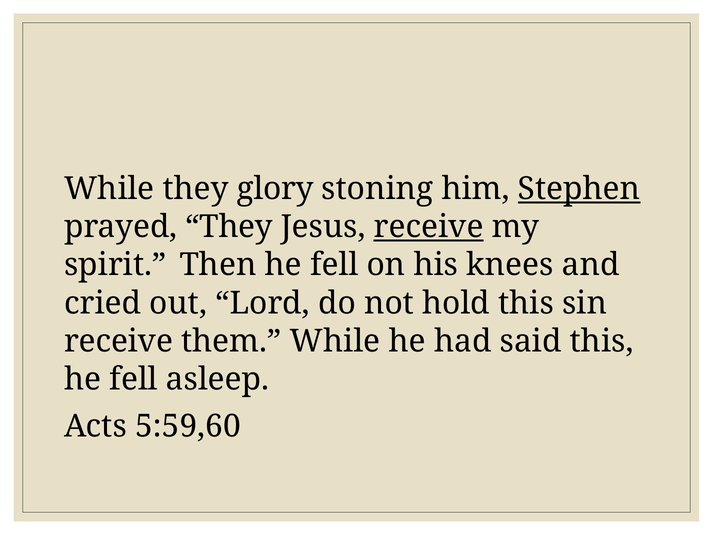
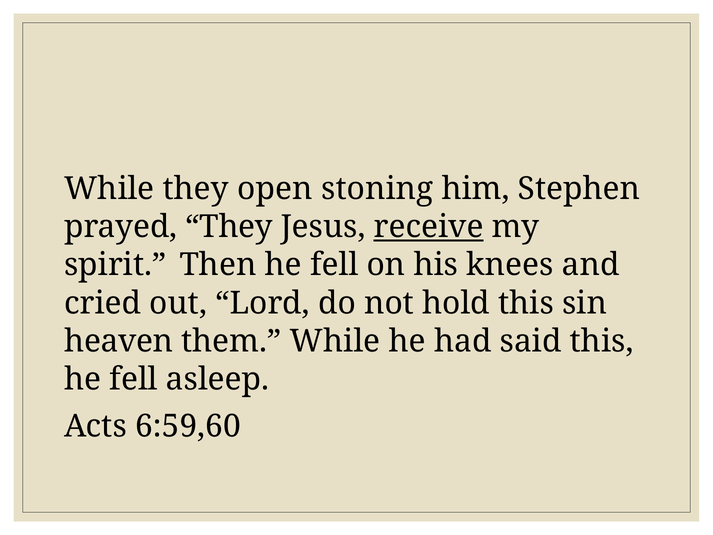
glory: glory -> open (275, 189)
Stephen underline: present -> none (579, 189)
receive: receive -> heaven (119, 341)
5:59,60: 5:59,60 -> 6:59,60 (188, 426)
